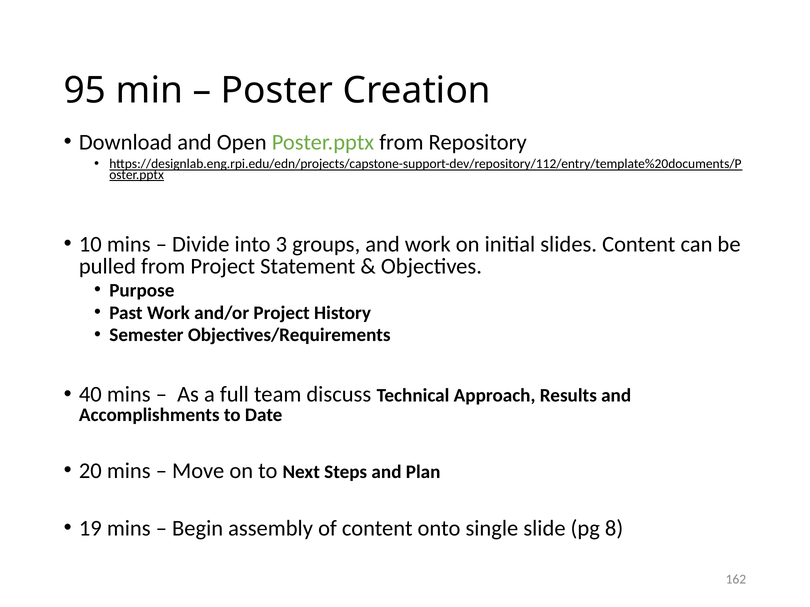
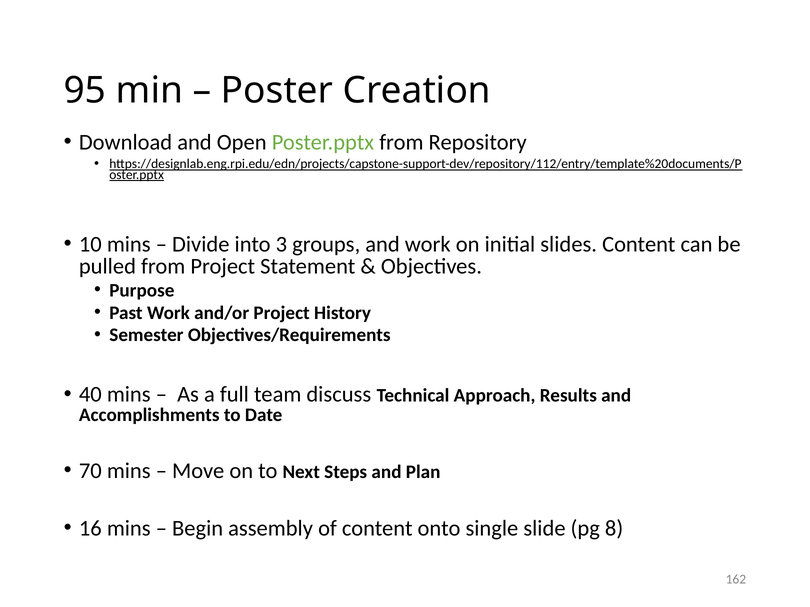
20: 20 -> 70 (90, 471)
19: 19 -> 16 (90, 529)
